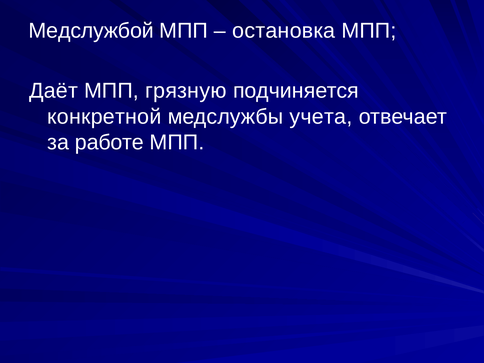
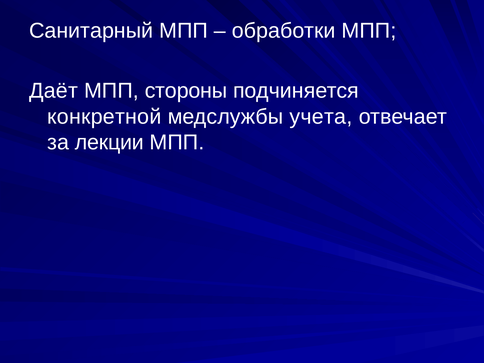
Медслужбой: Медслужбой -> Санитарный (91, 31)
остановка: остановка -> обработки (284, 31)
грязную: грязную -> стороны (186, 91)
работе: работе -> лекции (109, 143)
